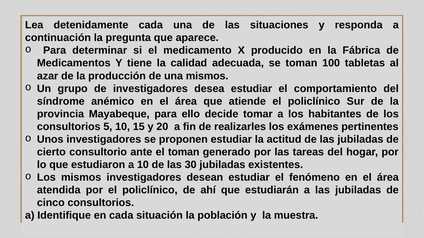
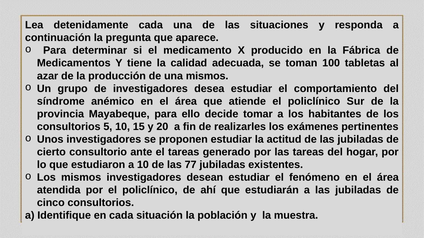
el toman: toman -> tareas (184, 152)
30: 30 -> 77 (191, 165)
